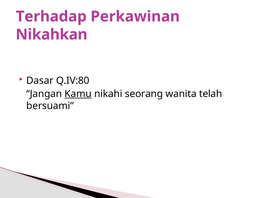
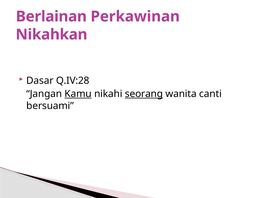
Terhadap: Terhadap -> Berlainan (51, 16)
Q.IV:80: Q.IV:80 -> Q.IV:28 (73, 81)
seorang underline: none -> present (144, 94)
telah: telah -> canti (211, 94)
